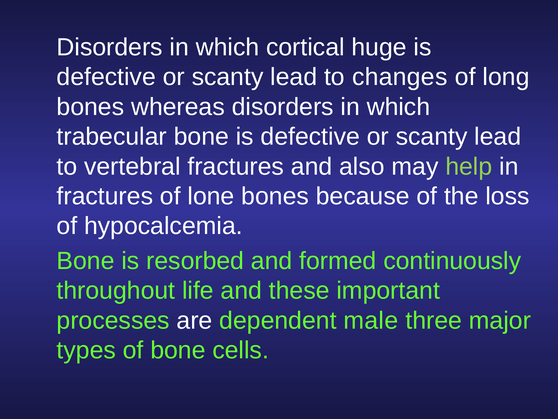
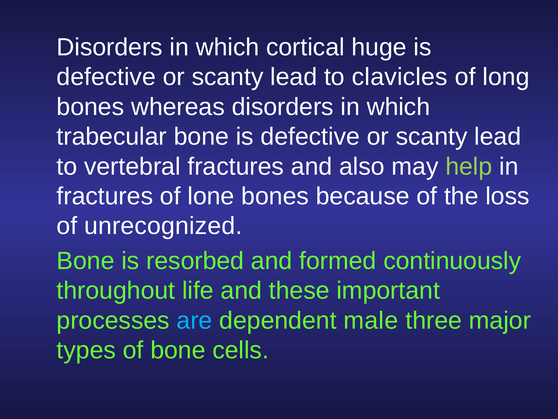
changes: changes -> clavicles (400, 77)
hypocalcemia: hypocalcemia -> unrecognized (163, 226)
are colour: white -> light blue (194, 320)
